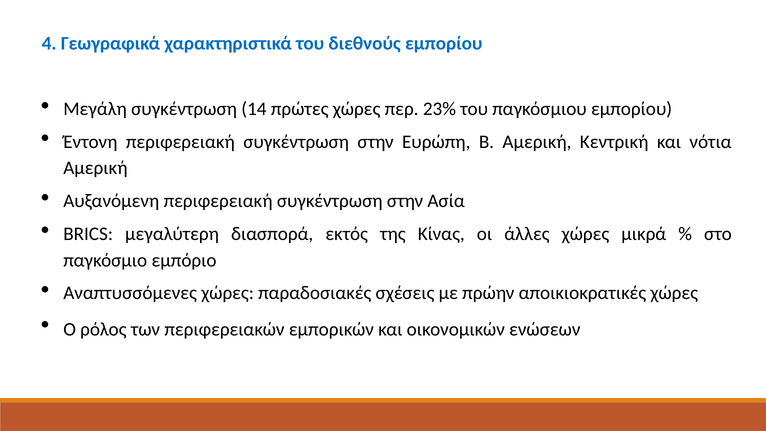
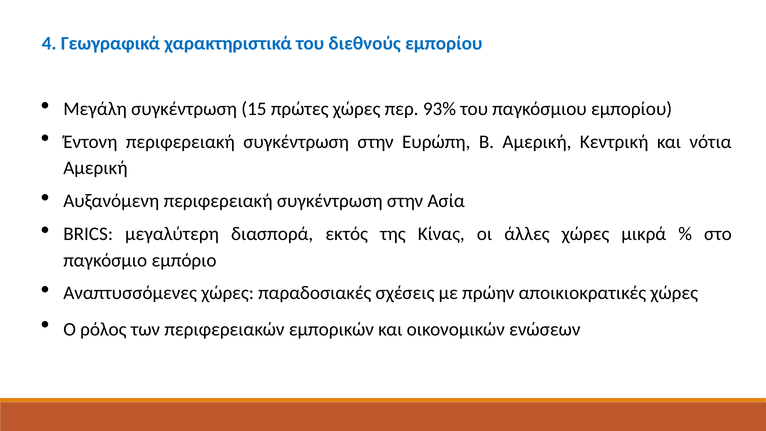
14: 14 -> 15 (254, 109)
23%: 23% -> 93% (439, 109)
